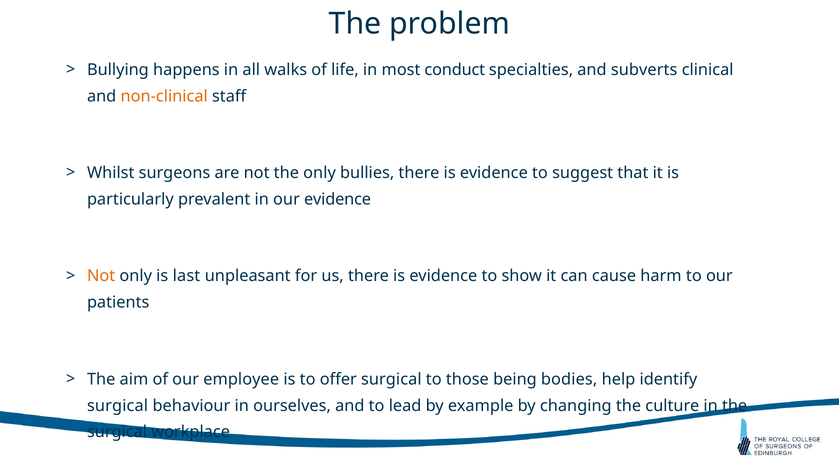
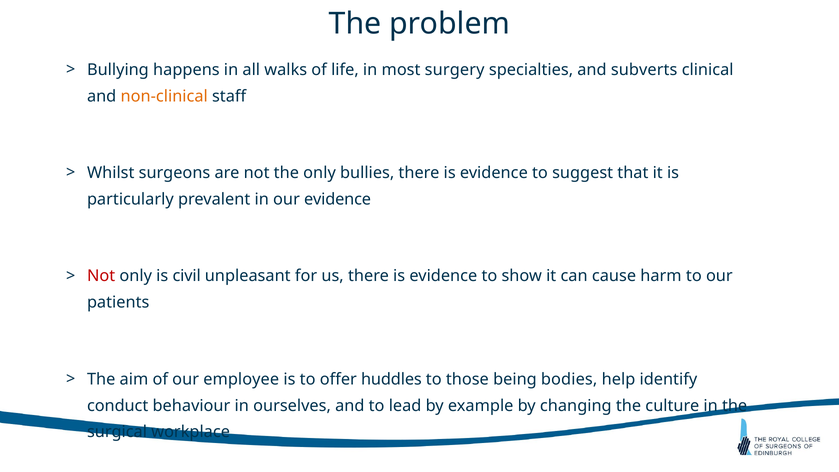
conduct: conduct -> surgery (455, 70)
Not colour: orange -> red (101, 276)
last: last -> civil (187, 276)
offer surgical: surgical -> huddles (391, 379)
surgical: surgical -> conduct (118, 406)
